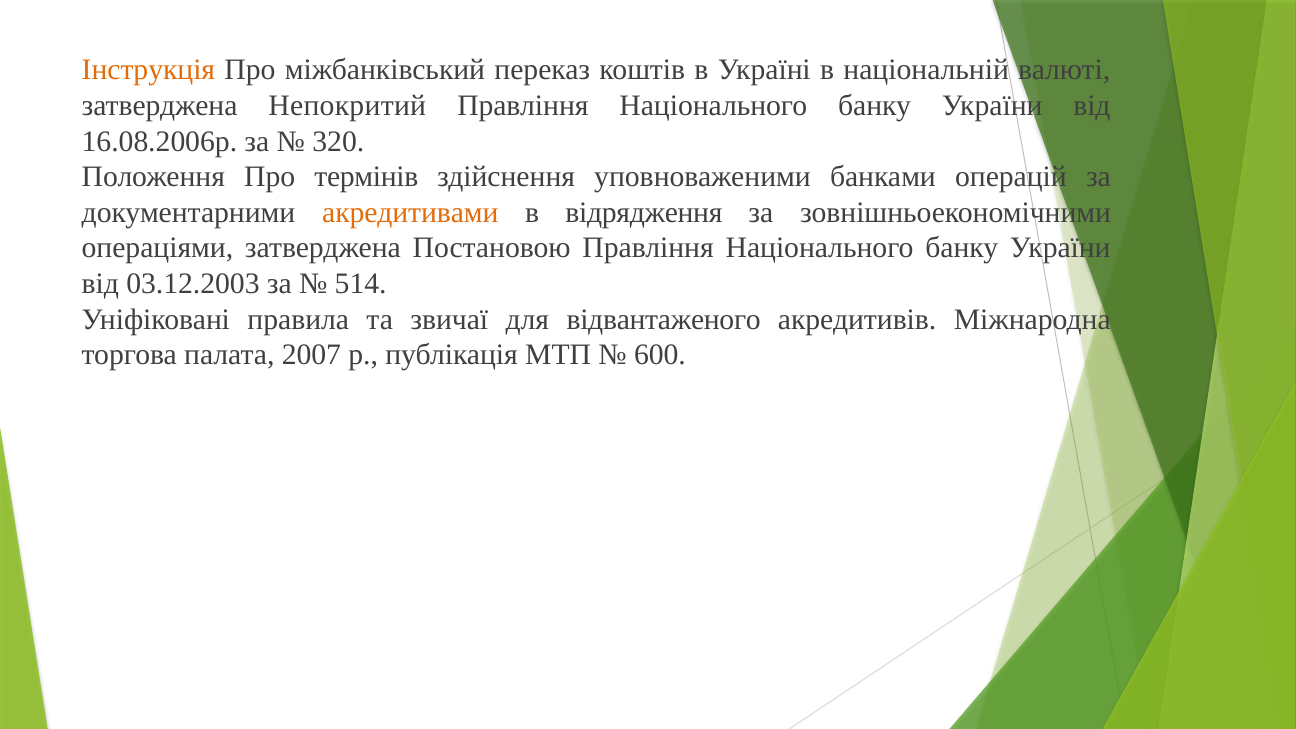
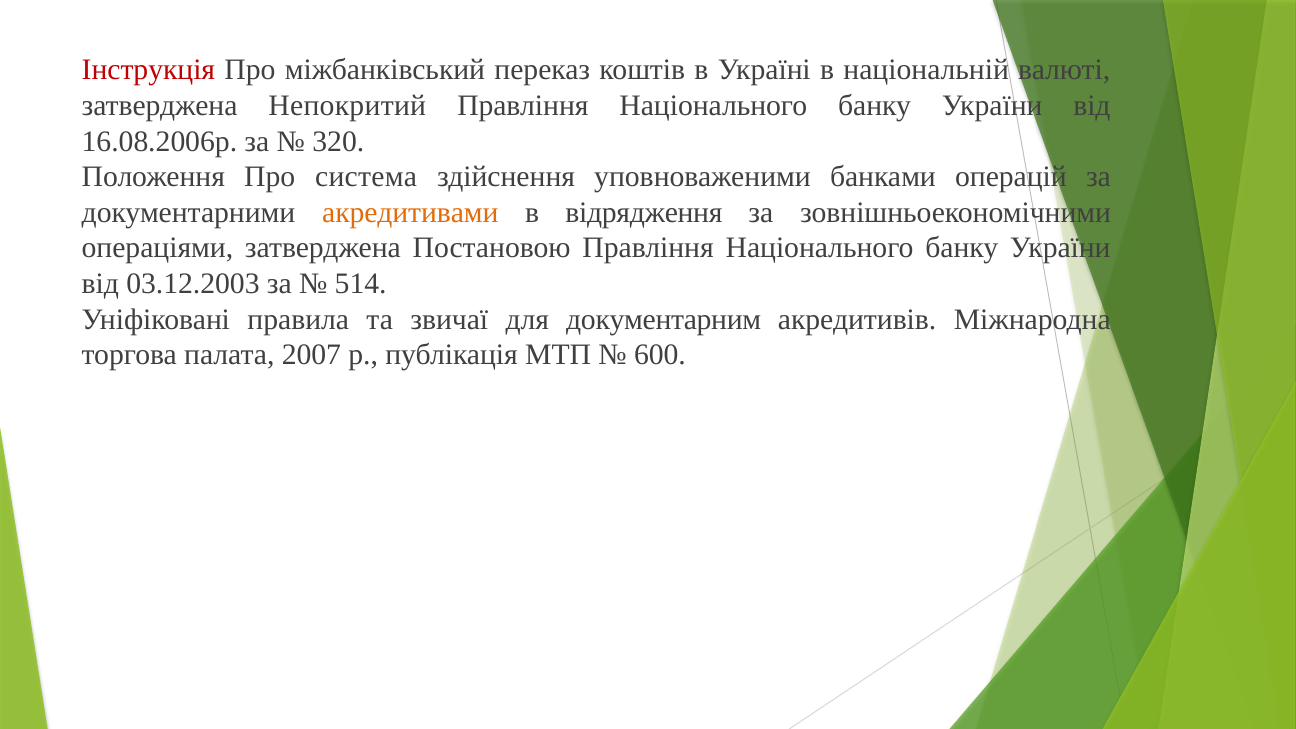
Інструкція colour: orange -> red (148, 70)
термінів: термінів -> система (366, 177)
відвантаженого: відвантаженого -> документарним (664, 319)
